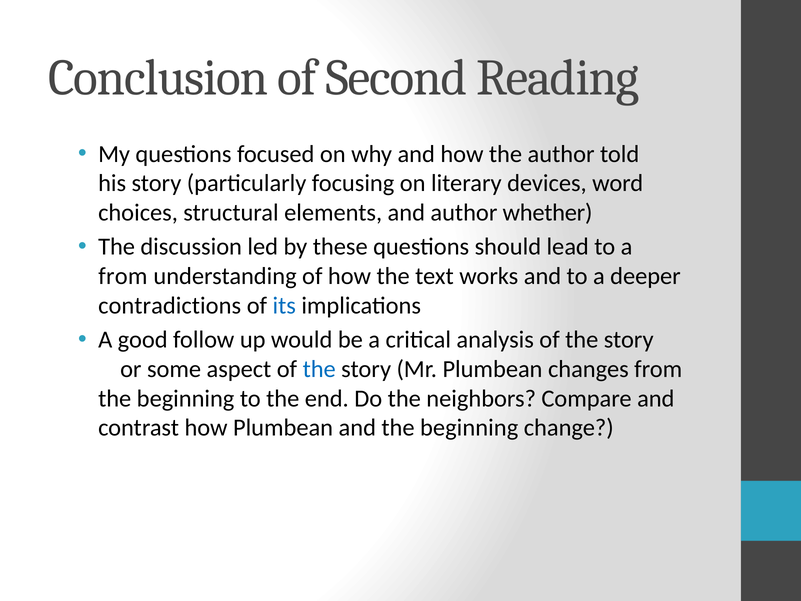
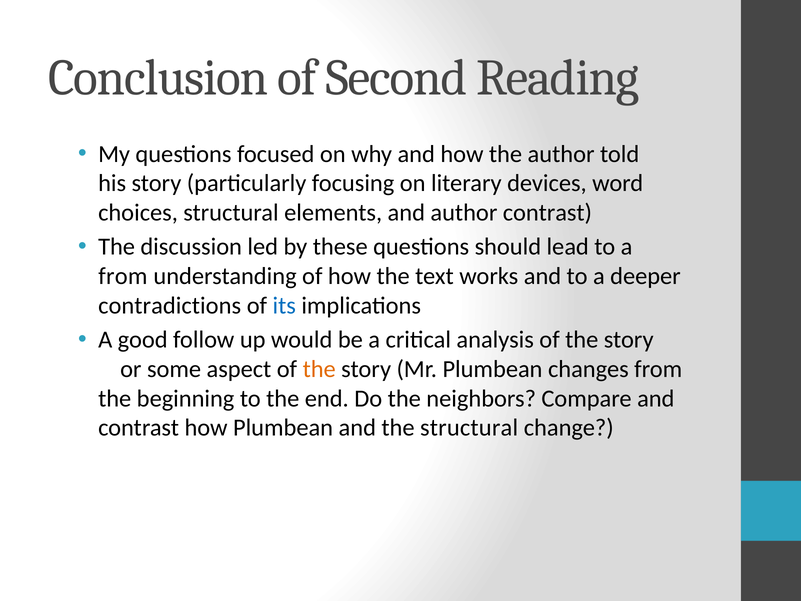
author whether: whether -> contrast (547, 213)
the colour: blue -> orange (319, 369)
and the beginning: beginning -> structural (469, 428)
